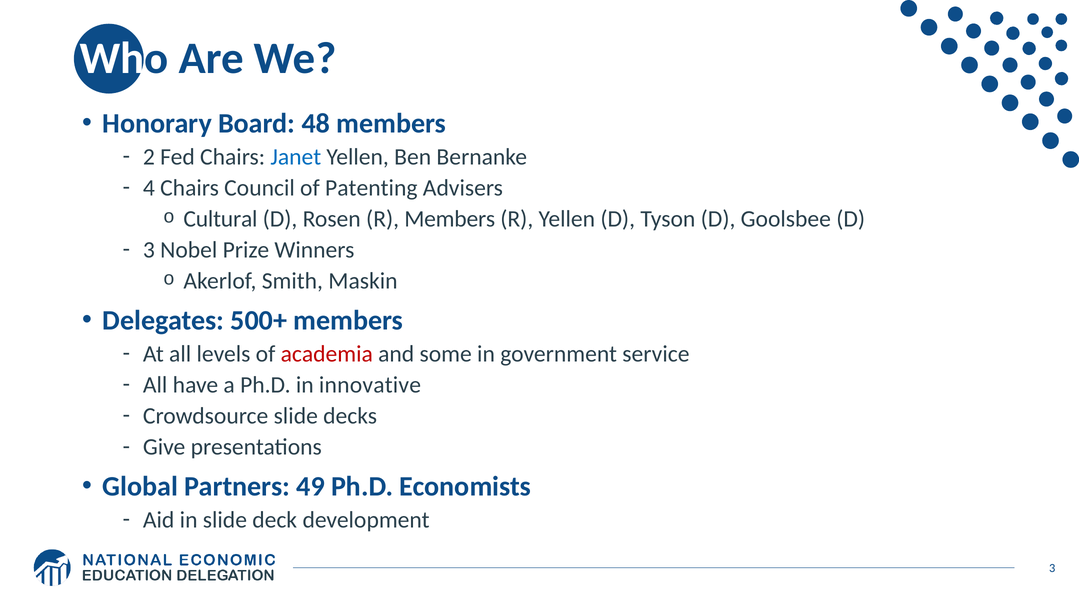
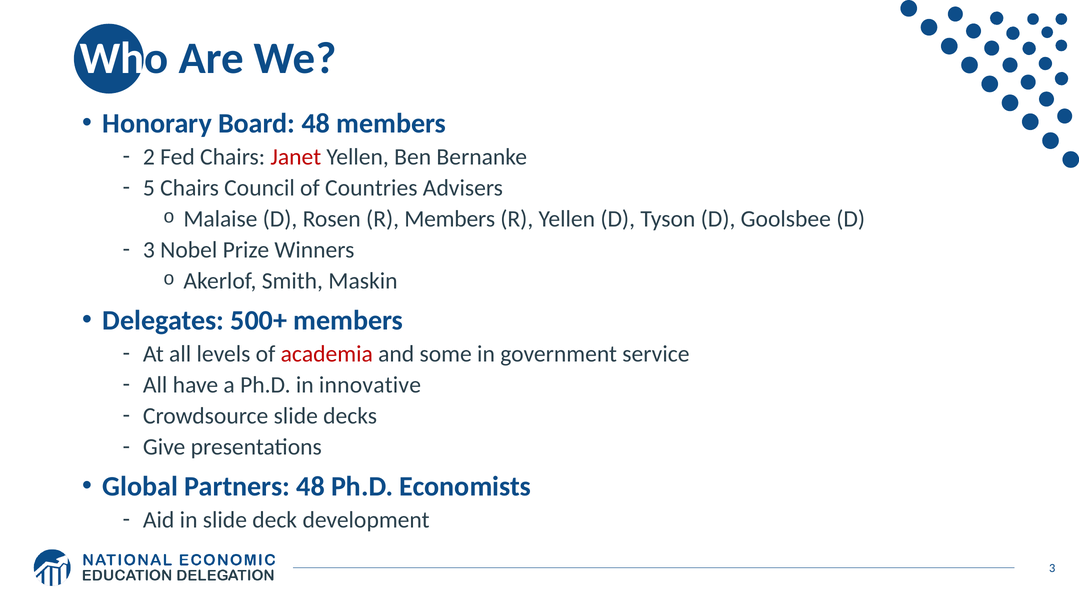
Janet colour: blue -> red (296, 157)
4: 4 -> 5 (149, 188)
Patenting: Patenting -> Countries (371, 188)
Cultural: Cultural -> Malaise (220, 219)
Partners 49: 49 -> 48 (311, 486)
